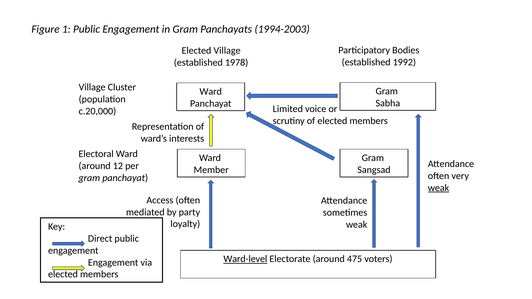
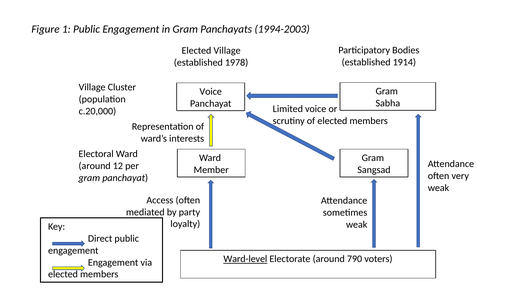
1992: 1992 -> 1914 (404, 62)
Ward: Ward -> Voice (211, 92)
weak underline: present -> none (438, 188)
475: 475 -> 790 (355, 259)
